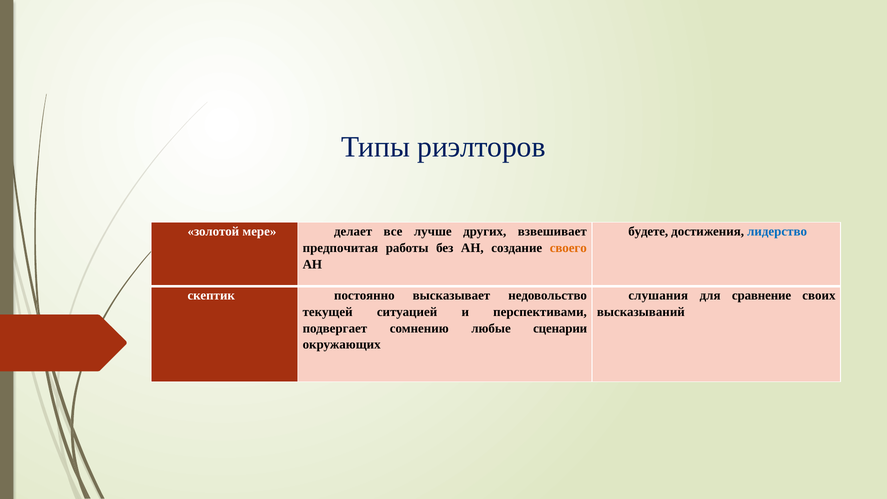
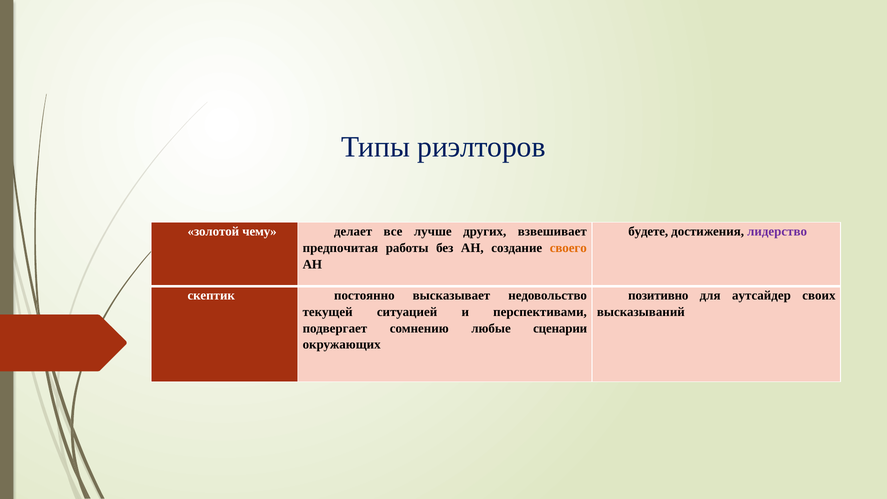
мере: мере -> чему (259, 232)
лидерство colour: blue -> purple (777, 232)
слушания: слушания -> позитивно (658, 295)
сравнение: сравнение -> аутсайдер (761, 295)
